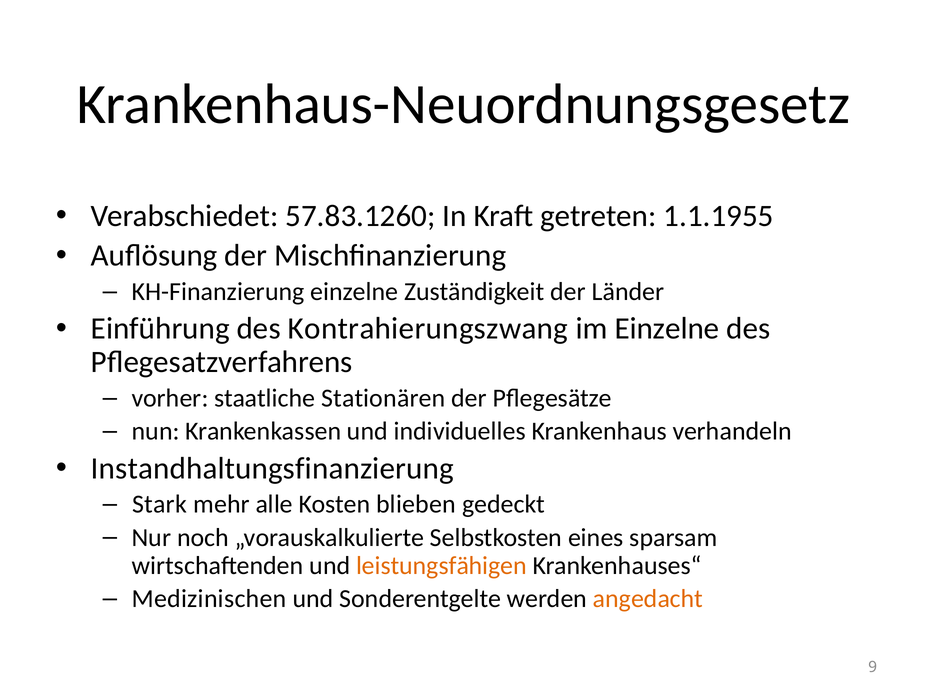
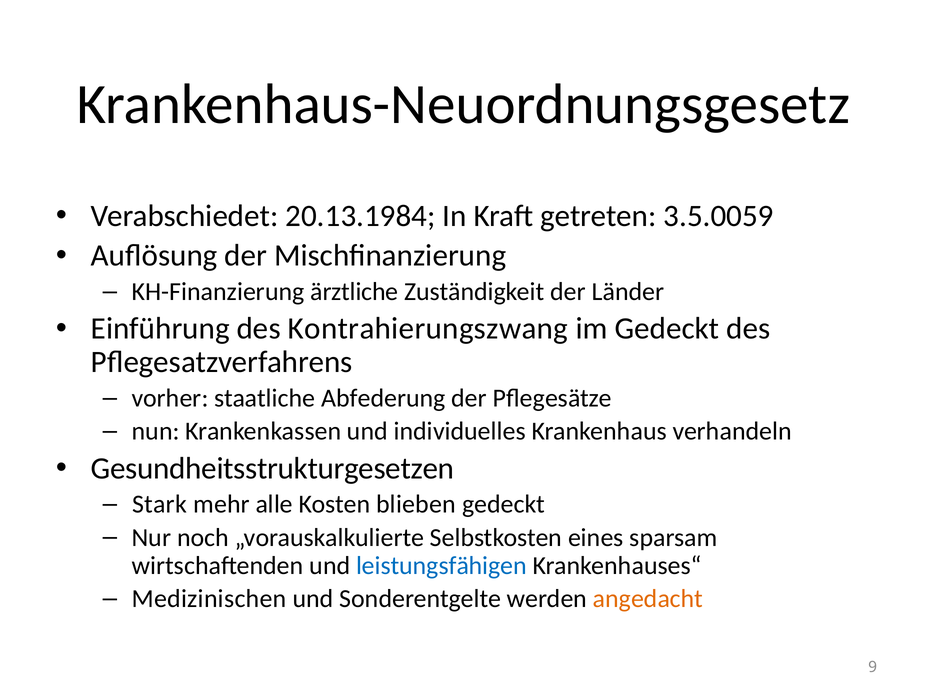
57.83.1260: 57.83.1260 -> 20.13.1984 (360, 216)
1.1.1955: 1.1.1955 -> 3.5.0059 (719, 216)
KH-Finanzierung einzelne: einzelne -> ärztliche (354, 291)
im Einzelne: Einzelne -> Gedeckt (667, 328)
Stationären: Stationären -> Abfederung (383, 398)
Instandhaltungsfinanzierung: Instandhaltungsfinanzierung -> Gesundheitsstrukturgesetzen (273, 468)
leistungsfähigen colour: orange -> blue (442, 565)
